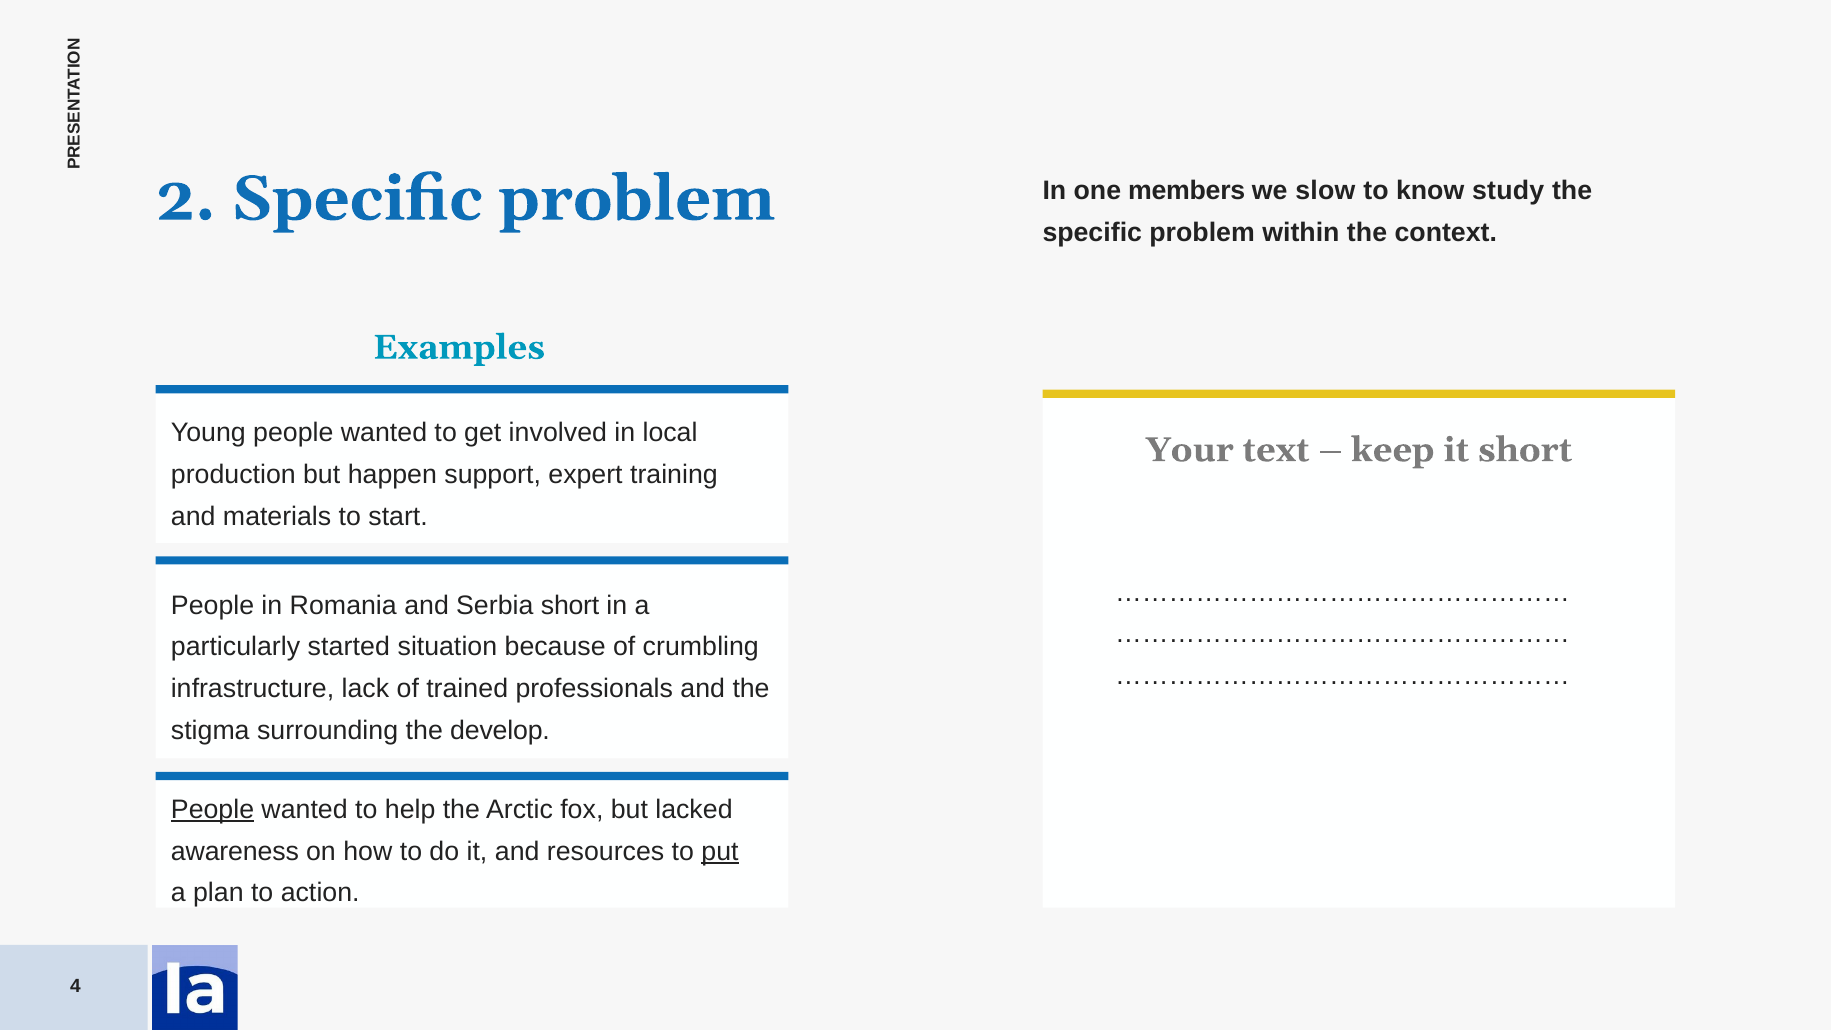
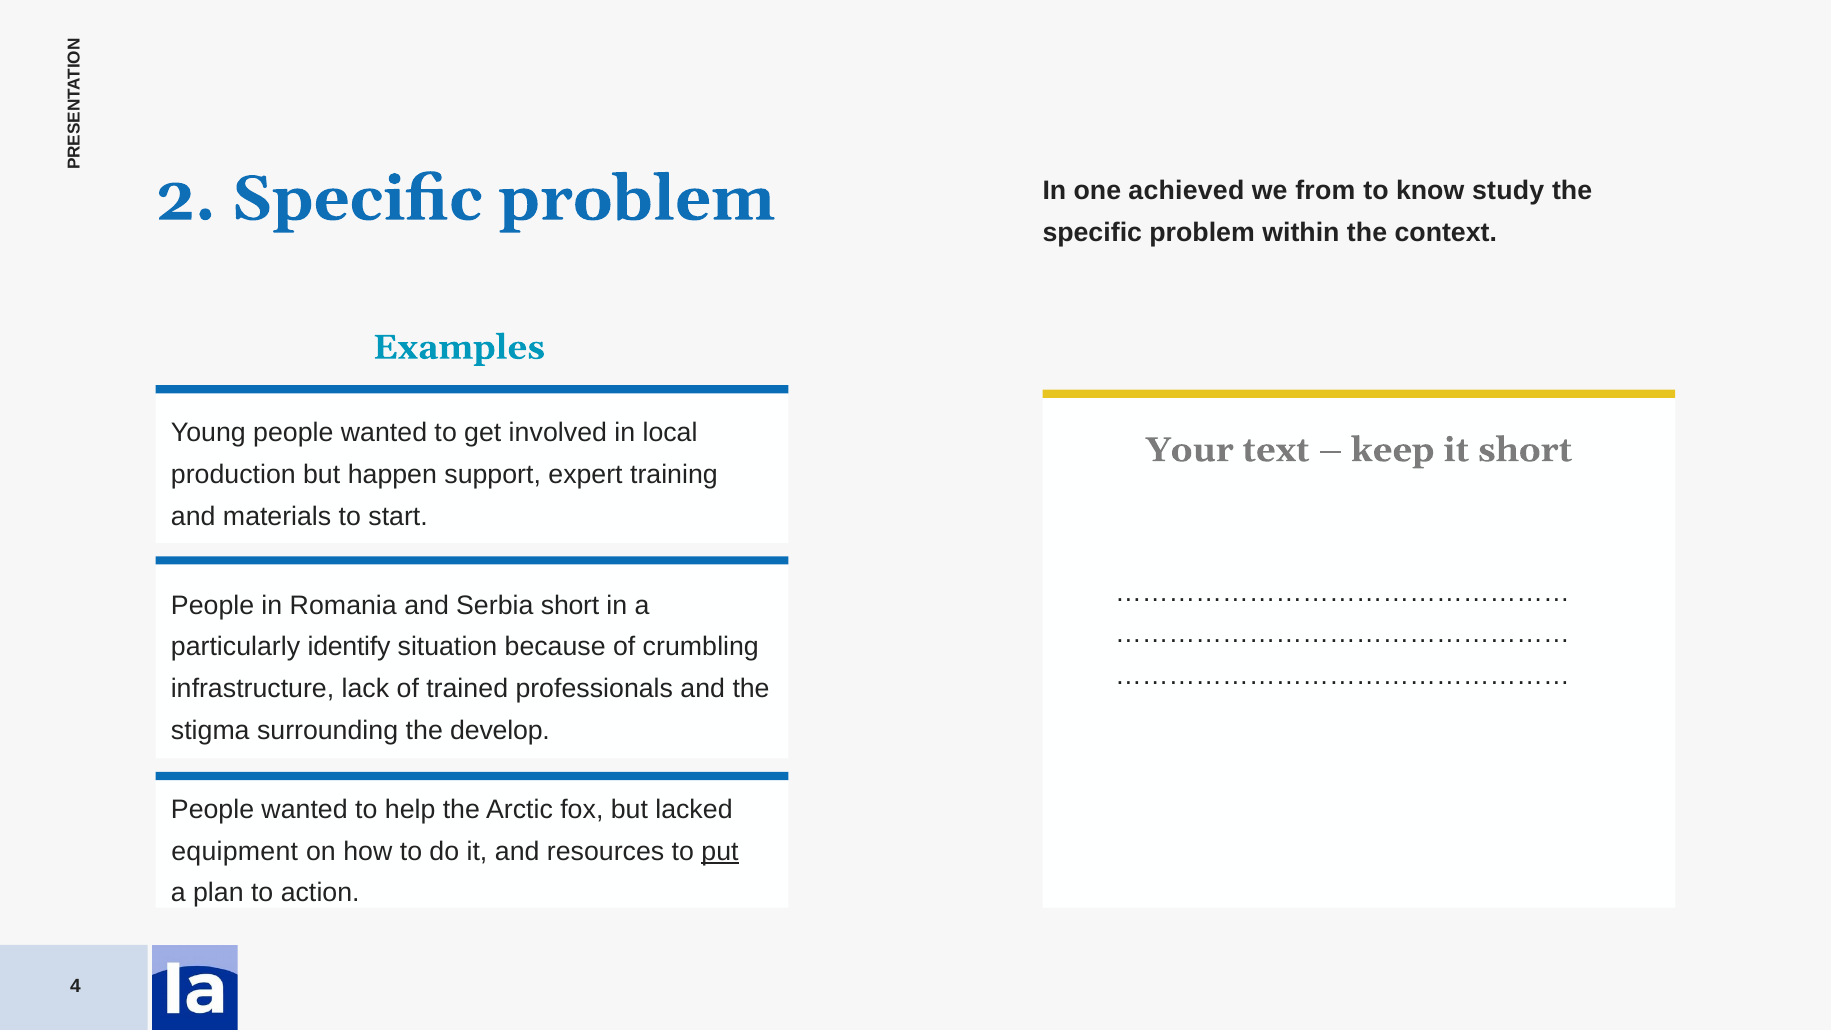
members: members -> achieved (1186, 191)
slow: slow -> from (1325, 191)
started: started -> identify (349, 647)
People underline: present -> none (213, 810)
awareness: awareness -> equipment (235, 851)
